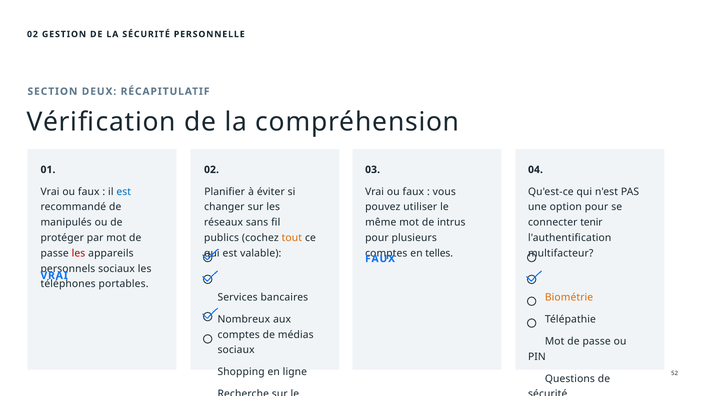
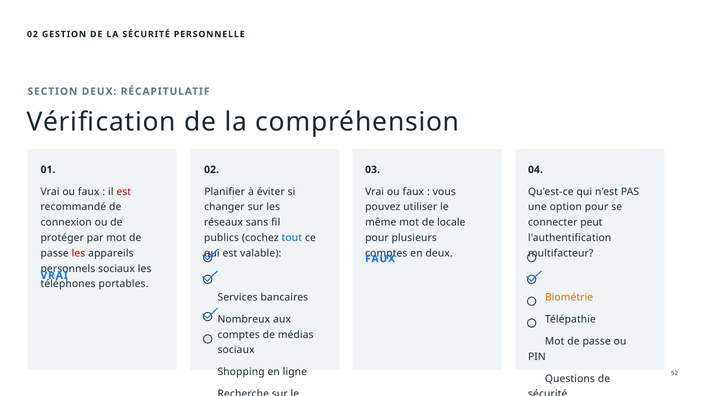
est colour: blue -> red (124, 192)
manipulés: manipulés -> connexion (66, 223)
intrus: intrus -> locale (451, 223)
tenir: tenir -> peut (591, 223)
tout colour: orange -> blue (292, 238)
en telles: telles -> deux (439, 254)
